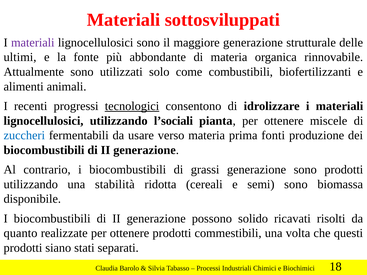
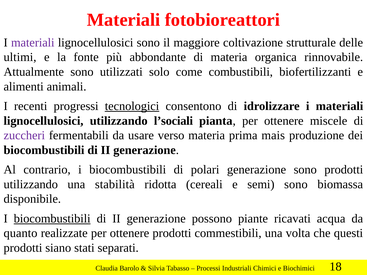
sottosviluppati: sottosviluppati -> fotobioreattori (222, 20)
maggiore generazione: generazione -> coltivazione (253, 43)
zuccheri colour: blue -> purple (24, 136)
fonti: fonti -> mais (273, 136)
grassi: grassi -> polari (205, 170)
biocombustibili underline: none -> present (52, 219)
solido: solido -> piante (253, 219)
risolti: risolti -> acqua (331, 219)
